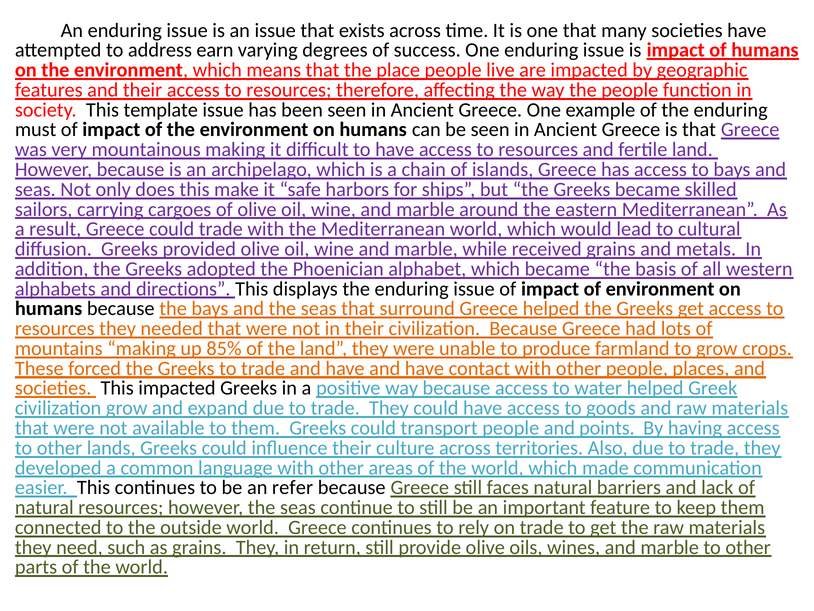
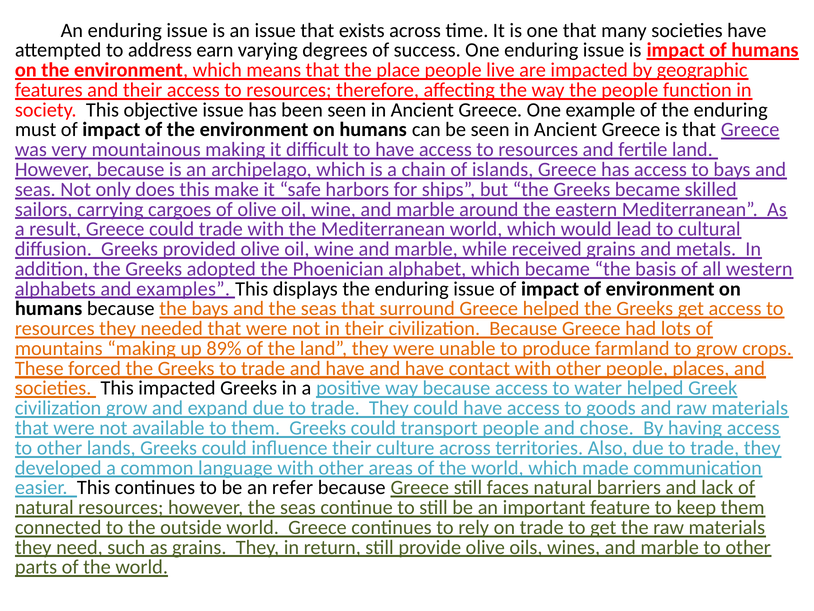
template: template -> objective (161, 110)
directions: directions -> examples (183, 289)
85%: 85% -> 89% (224, 348)
points: points -> chose (607, 428)
